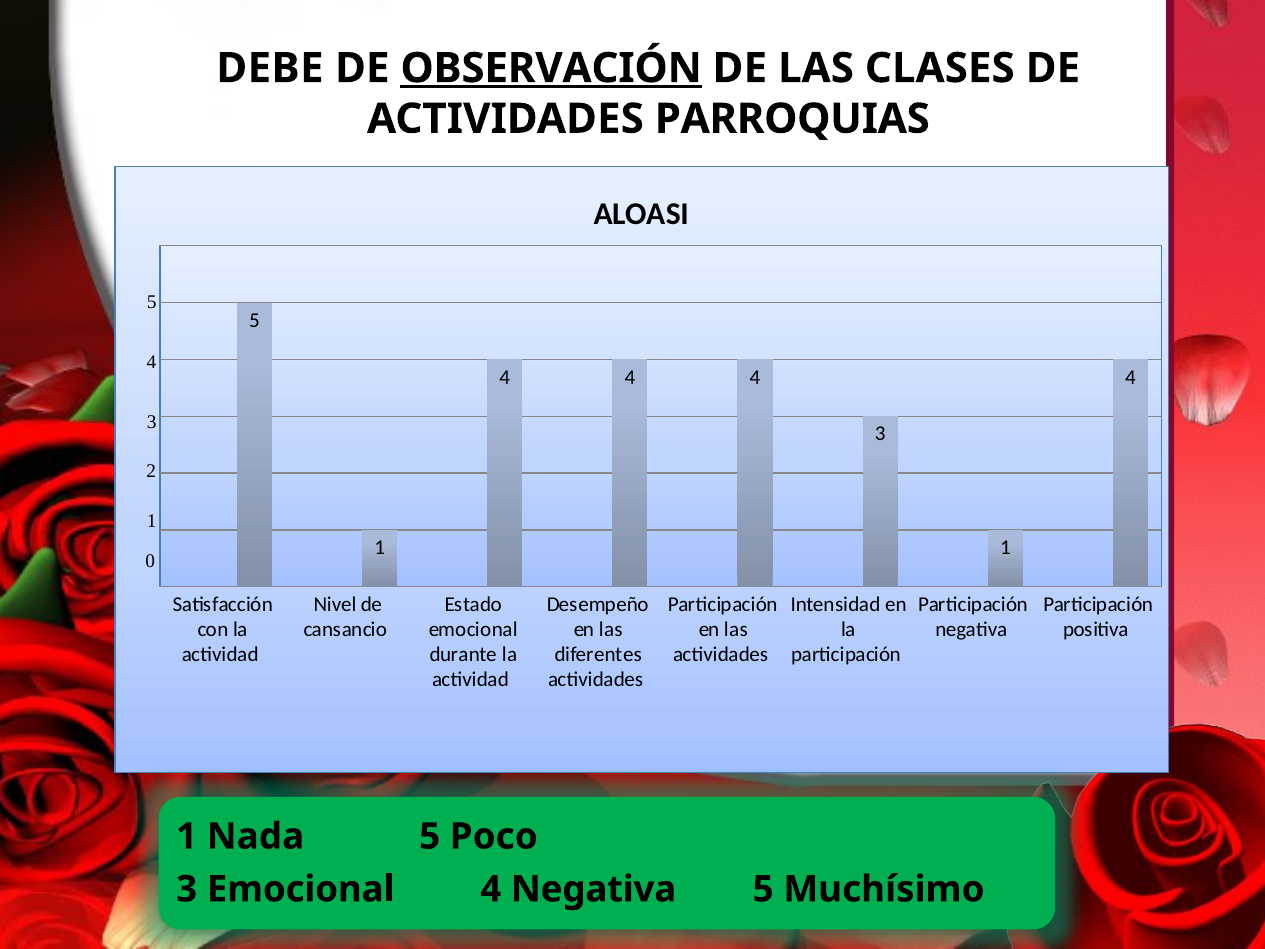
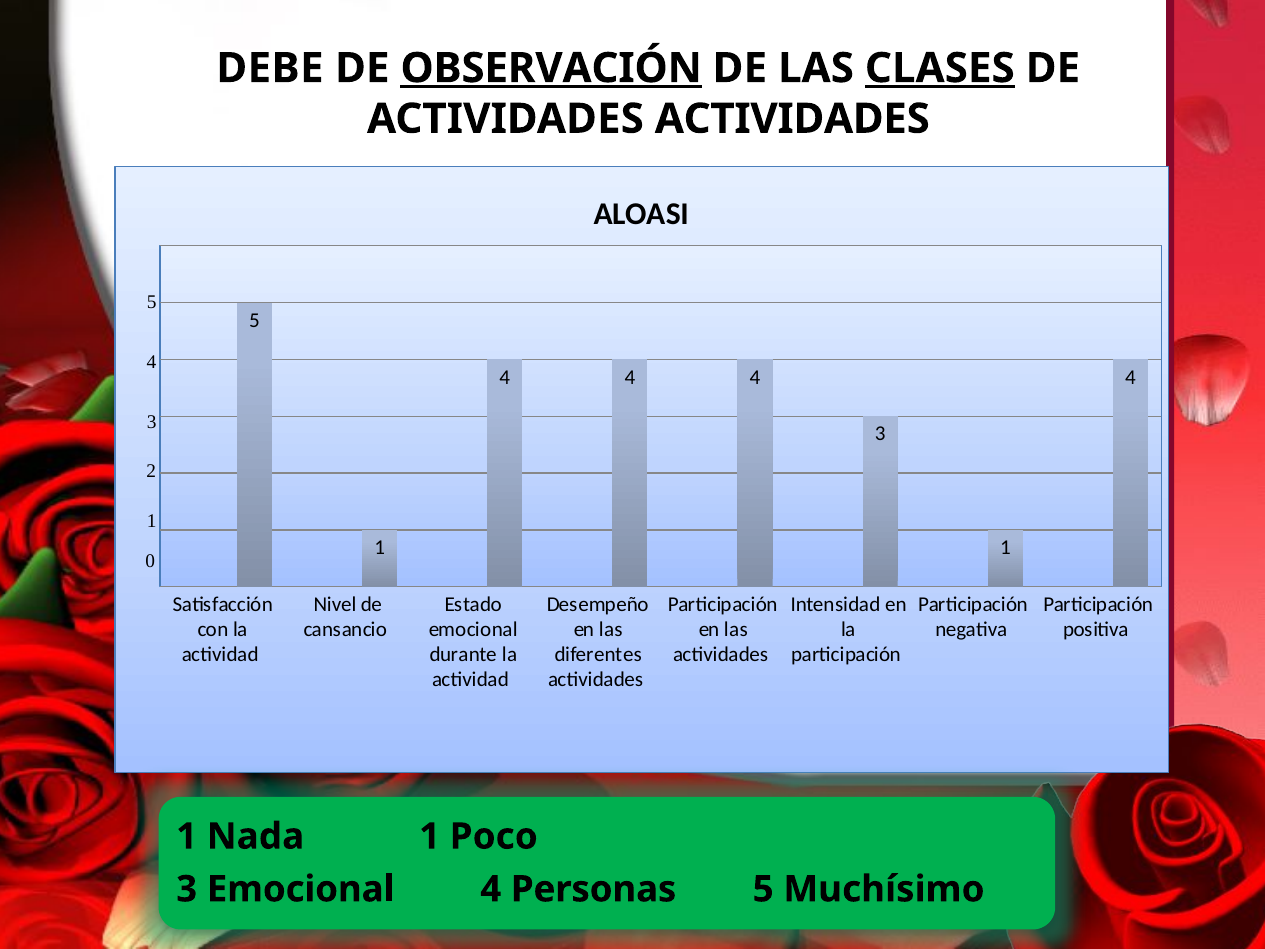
CLASES underline: none -> present (940, 68)
ACTIVIDADES PARROQUIAS: PARROQUIAS -> ACTIVIDADES (792, 119)
Nada 5: 5 -> 1 (430, 836)
4 Negativa: Negativa -> Personas (594, 889)
